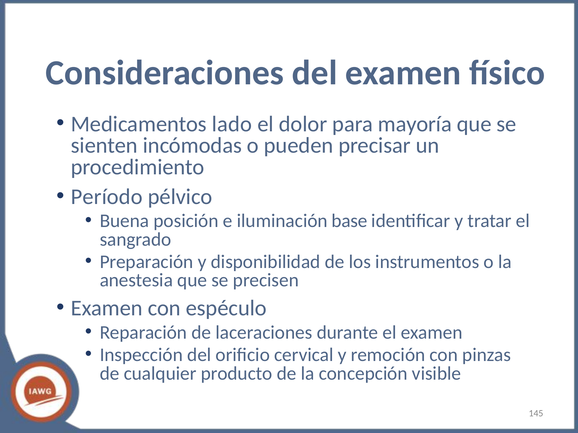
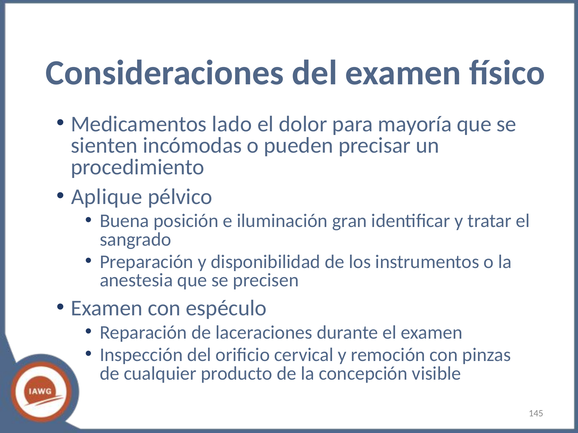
Período: Período -> Aplique (107, 197)
base: base -> gran (350, 221)
